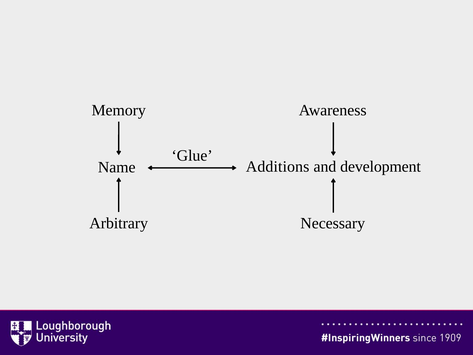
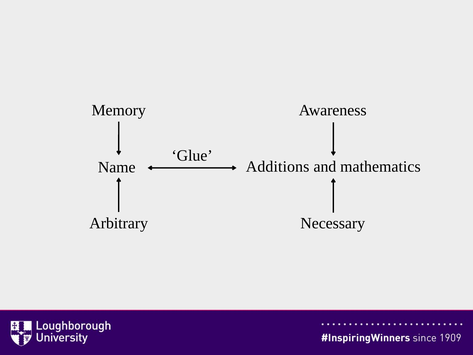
development: development -> mathematics (380, 167)
